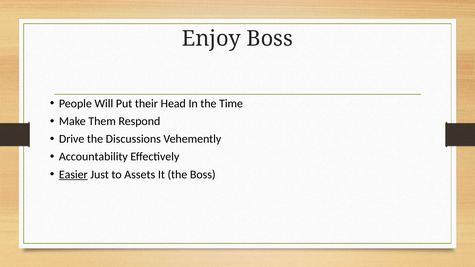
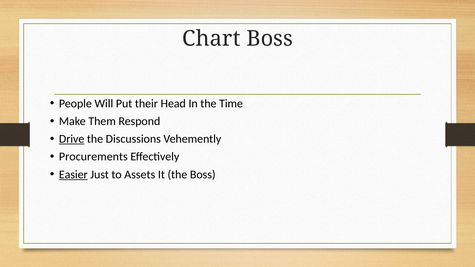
Enjoy: Enjoy -> Chart (211, 39)
Drive underline: none -> present (72, 139)
Accountability: Accountability -> Procurements (93, 157)
